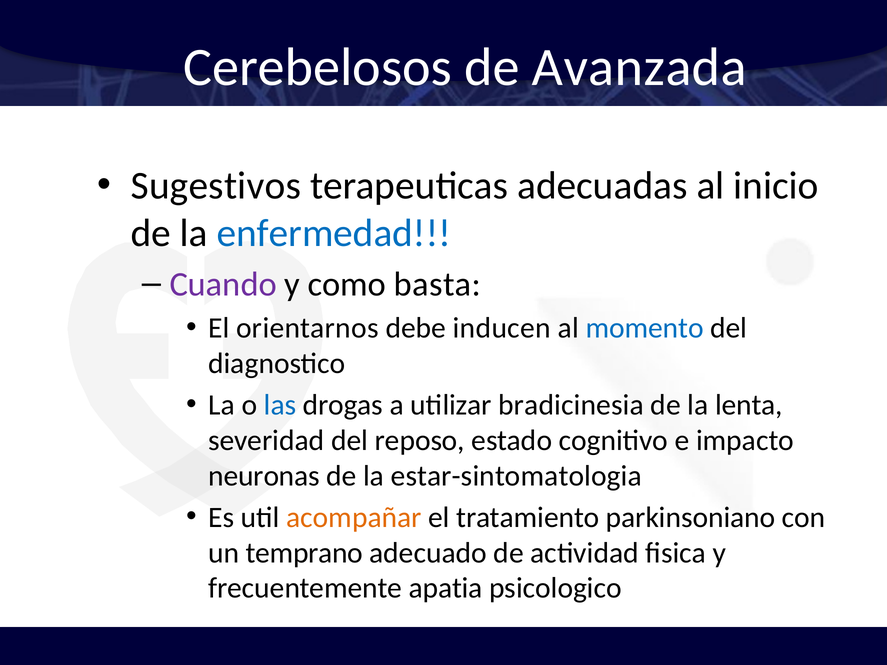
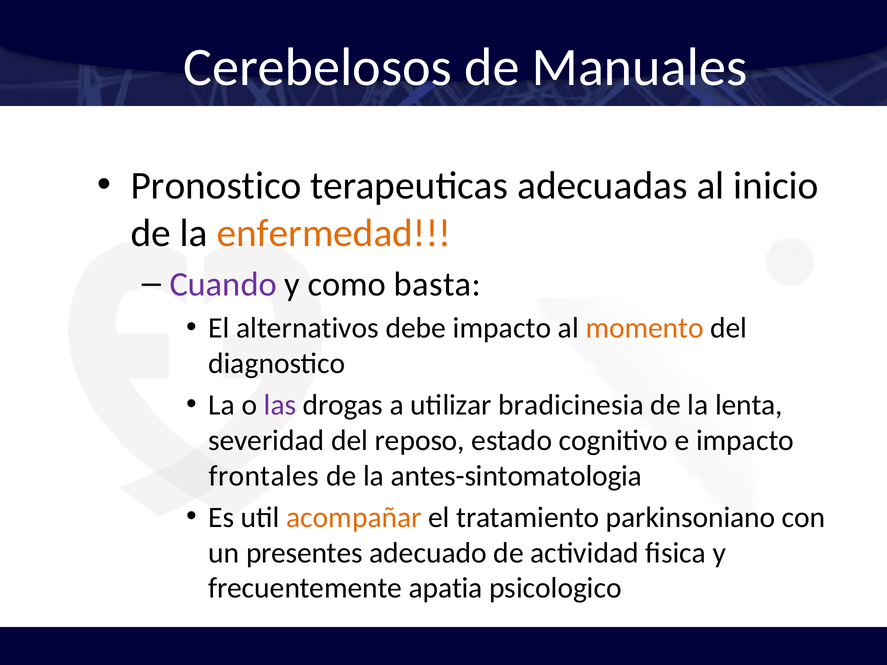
Avanzada: Avanzada -> Manuales (640, 68)
Sugestivos: Sugestivos -> Pronostico (216, 186)
enfermedad colour: blue -> orange (334, 233)
orientarnos: orientarnos -> alternativos (308, 328)
debe inducen: inducen -> impacto (502, 328)
momento colour: blue -> orange (645, 328)
las colour: blue -> purple (280, 405)
neuronas: neuronas -> frontales (264, 476)
estar-sintomatologia: estar-sintomatologia -> antes-sintomatologia (516, 476)
temprano: temprano -> presentes (304, 553)
